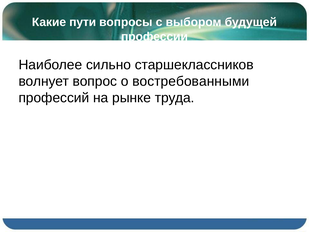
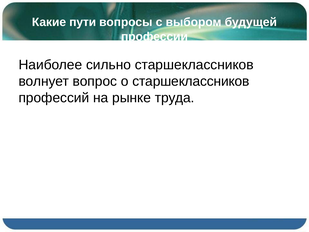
о востребованными: востребованными -> старшеклассников (191, 81)
